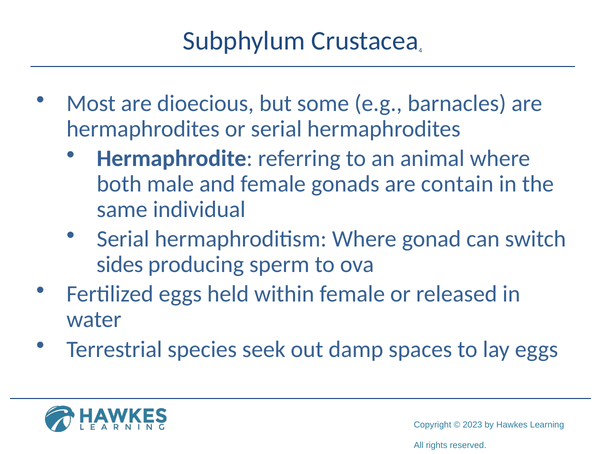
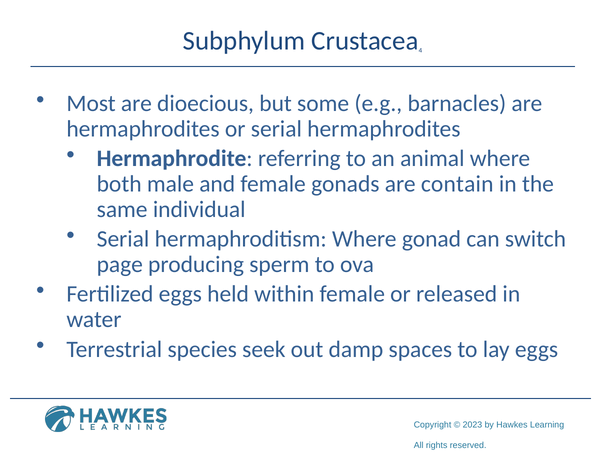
sides: sides -> page (120, 264)
